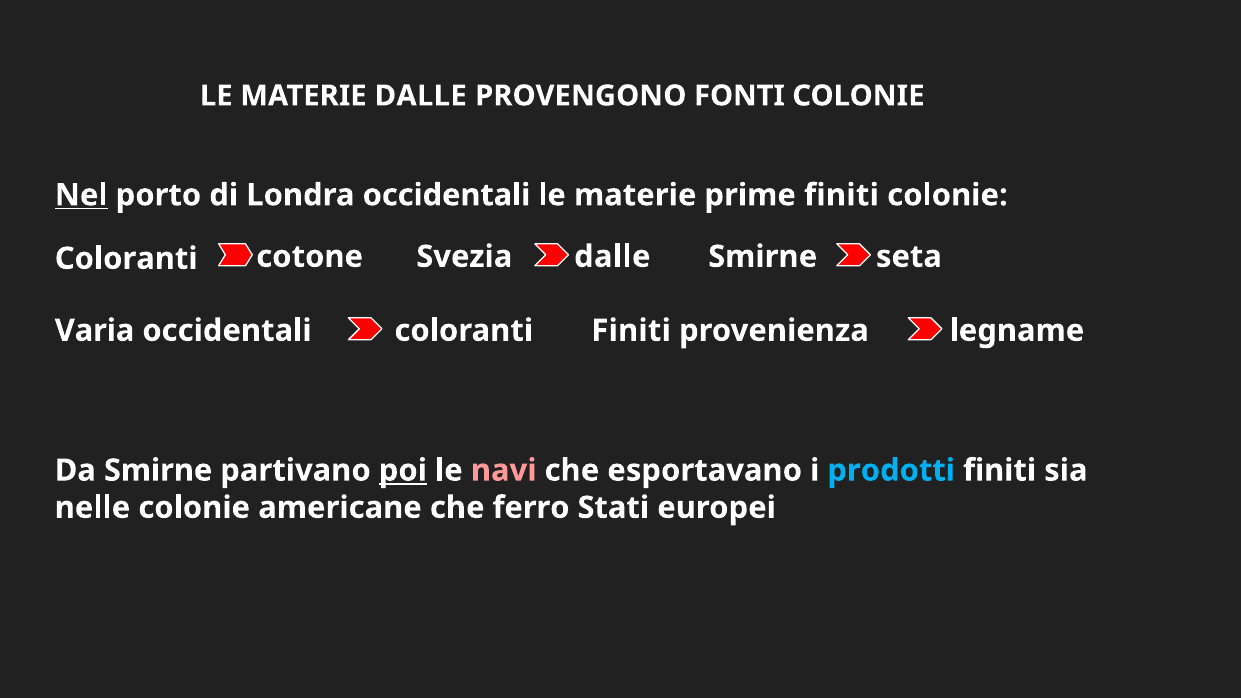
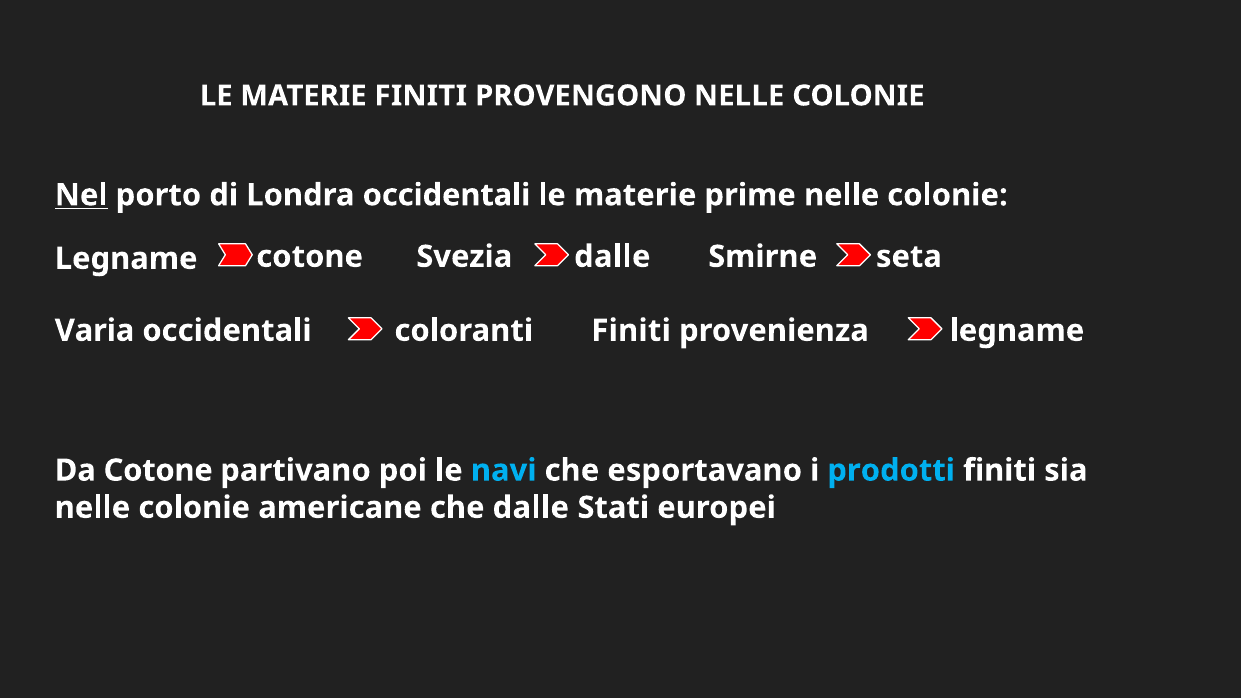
MATERIE DALLE: DALLE -> FINITI (421, 96)
PROVENGONO FONTI: FONTI -> NELLE (739, 96)
prime finiti: finiti -> nelle (842, 195)
Coloranti: Coloranti -> Legname (126, 259)
Da Smirne: Smirne -> Cotone (158, 470)
poi underline: present -> none (403, 470)
navi colour: pink -> light blue (504, 470)
che ferro: ferro -> dalle (531, 508)
